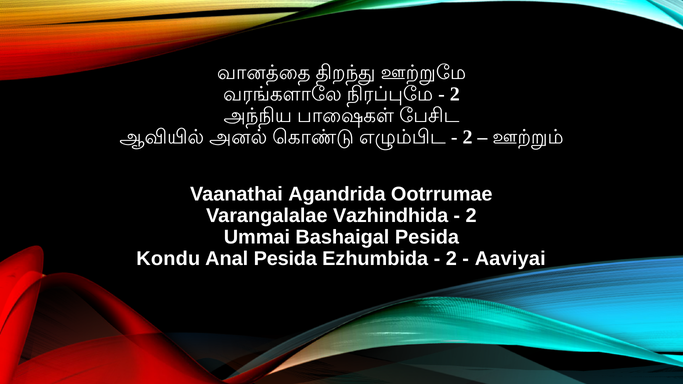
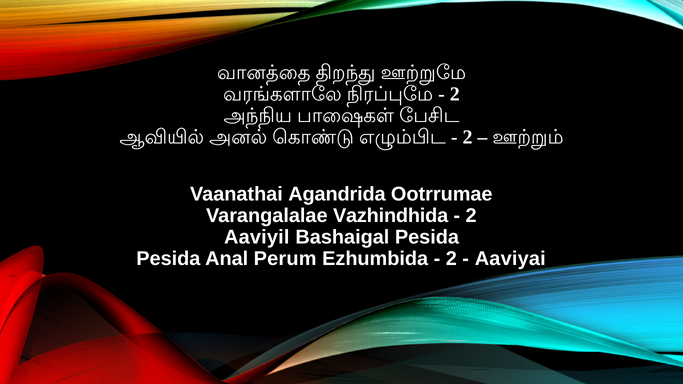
Ummai: Ummai -> Aaviyil (257, 237)
Kondu: Kondu -> Pesida (168, 259)
Anal Pesida: Pesida -> Perum (285, 259)
